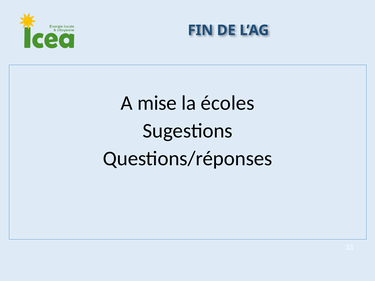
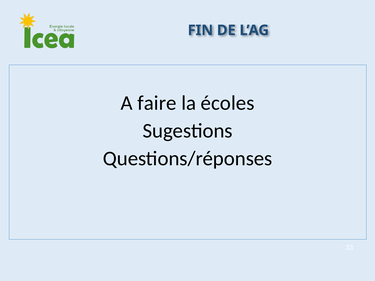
mise: mise -> faire (157, 103)
